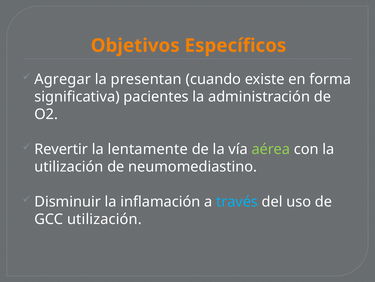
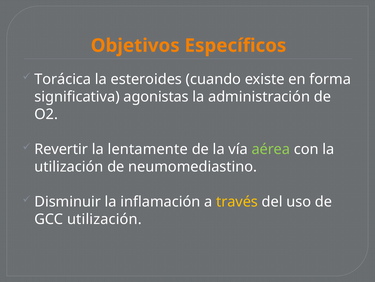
Agregar: Agregar -> Torácica (63, 79)
presentan: presentan -> esteroides (146, 79)
pacientes: pacientes -> agonistas (156, 97)
través colour: light blue -> yellow (237, 201)
